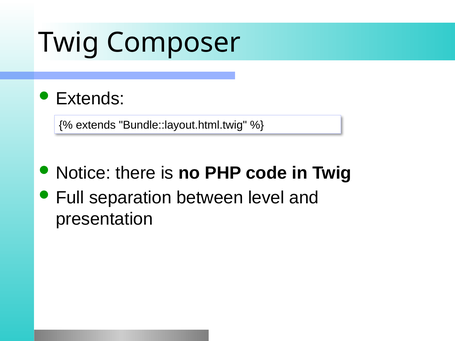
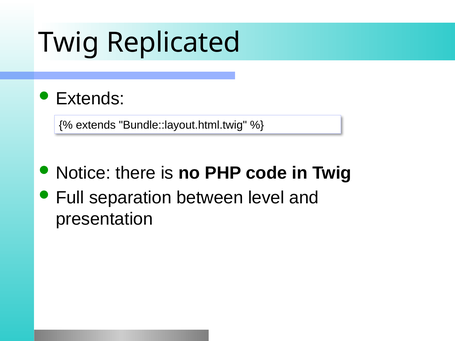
Composer: Composer -> Replicated (174, 43)
